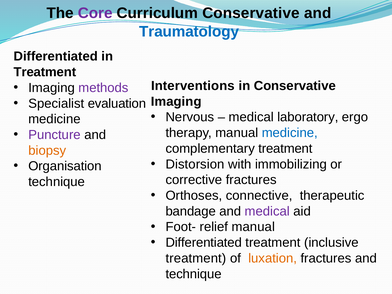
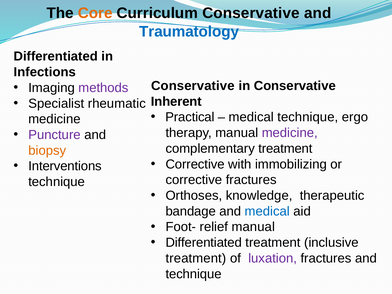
Core colour: purple -> orange (95, 13)
Treatment: Treatment -> Infections (45, 72)
Interventions: Interventions -> Conservative (193, 86)
Imaging: Imaging -> Inherent (176, 101)
evaluation: evaluation -> rheumatic (117, 103)
Nervous: Nervous -> Practical (190, 117)
medical laboratory: laboratory -> technique (308, 117)
medicine colour: blue -> purple (290, 133)
Distorsion: Distorsion -> Corrective (195, 164)
Organisation: Organisation -> Interventions (65, 166)
connective: connective -> knowledge (259, 196)
medical colour: purple -> blue (267, 211)
luxation colour: orange -> purple (273, 258)
